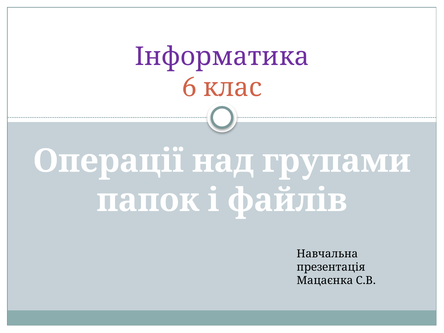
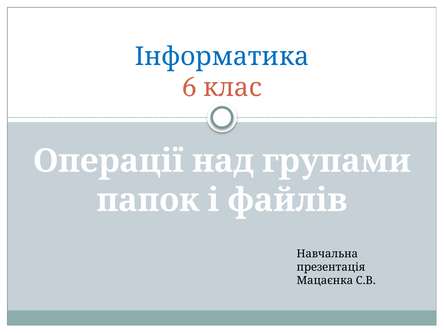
Інформатика colour: purple -> blue (222, 57)
